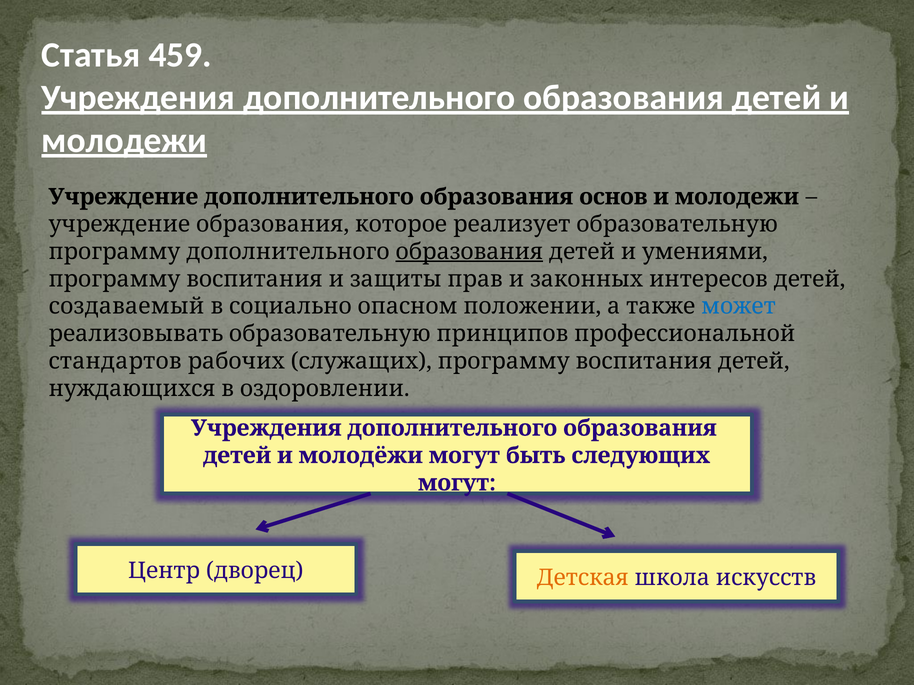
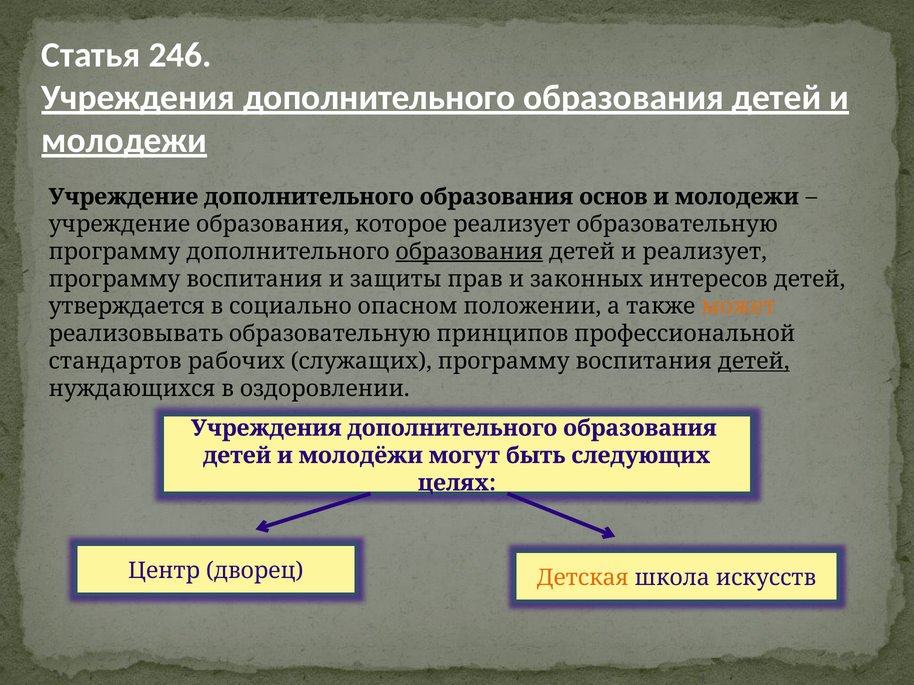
459: 459 -> 246 (180, 55)
и умениями: умениями -> реализует (705, 252)
создаваемый: создаваемый -> утверждается (127, 307)
может colour: blue -> orange (738, 307)
детей underline: none -> present (754, 361)
могут: могут -> целях (457, 483)
